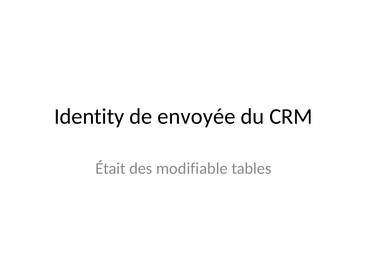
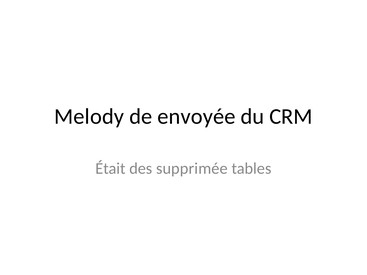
Identity: Identity -> Melody (89, 117)
modifiable: modifiable -> supprimée (192, 169)
